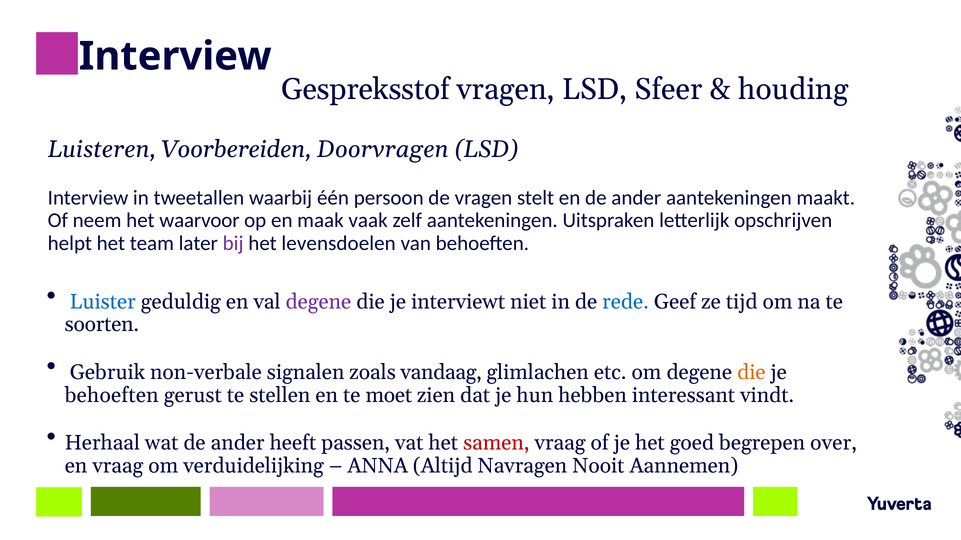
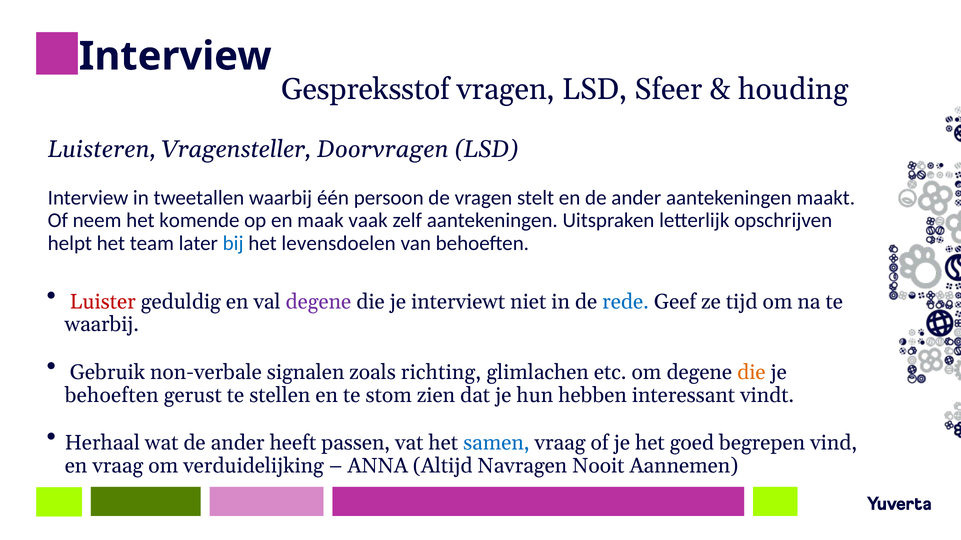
Voorbereiden: Voorbereiden -> Vragensteller (237, 150)
waarvoor: waarvoor -> komende (199, 221)
bij colour: purple -> blue (233, 243)
Luister colour: blue -> red (103, 302)
soorten: soorten -> waarbij (102, 325)
vandaag: vandaag -> richting (441, 373)
moet: moet -> stom (389, 395)
samen colour: red -> blue (496, 443)
over: over -> vind (834, 443)
